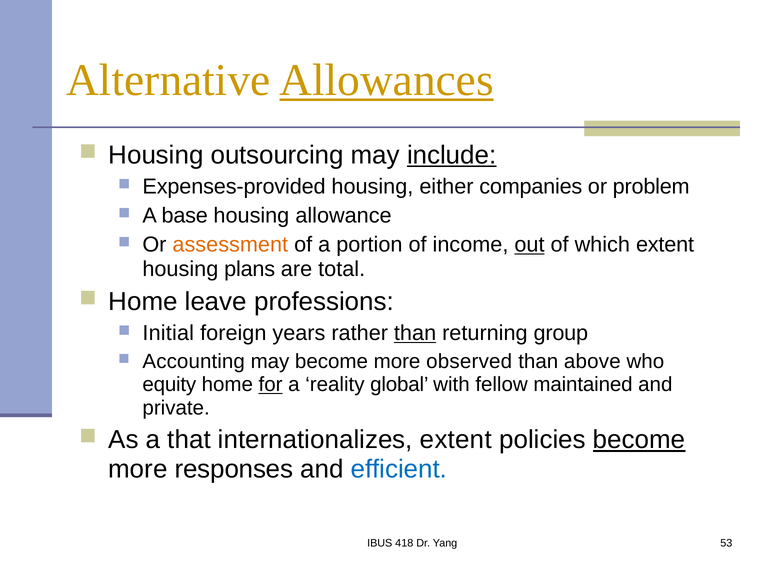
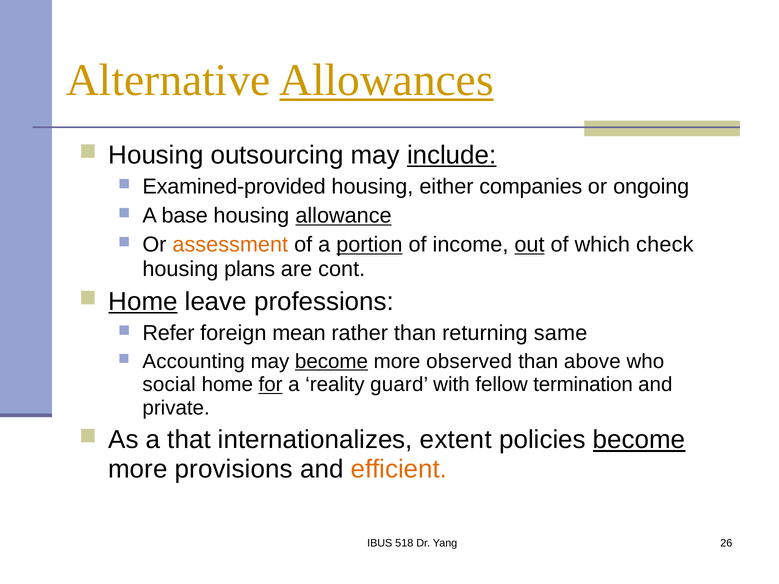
Expenses-provided: Expenses-provided -> Examined-provided (234, 187)
problem: problem -> ongoing (651, 187)
allowance underline: none -> present (344, 216)
portion underline: none -> present (369, 245)
which extent: extent -> check (665, 245)
total: total -> cont (342, 269)
Home underline: none -> present (143, 302)
Initial: Initial -> Refer (168, 333)
years: years -> mean (299, 333)
than underline: present -> none (415, 333)
group: group -> same (561, 333)
become underline: none -> present (331, 361)
equity: equity -> social (169, 385)
global: global -> guard (399, 385)
maintained: maintained -> termination (583, 385)
responses: responses -> provisions (234, 470)
efficient colour: blue -> orange (399, 470)
418: 418 -> 518 (404, 543)
53: 53 -> 26 (726, 543)
